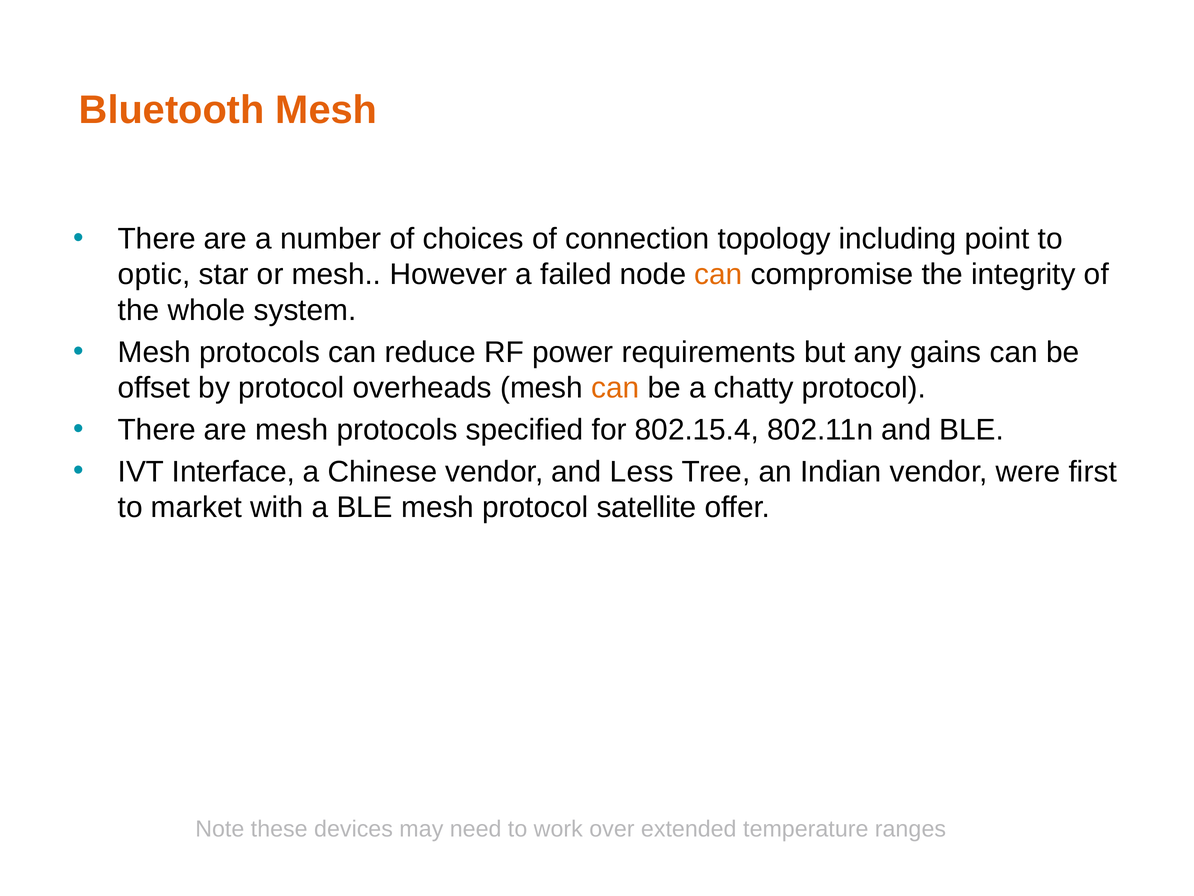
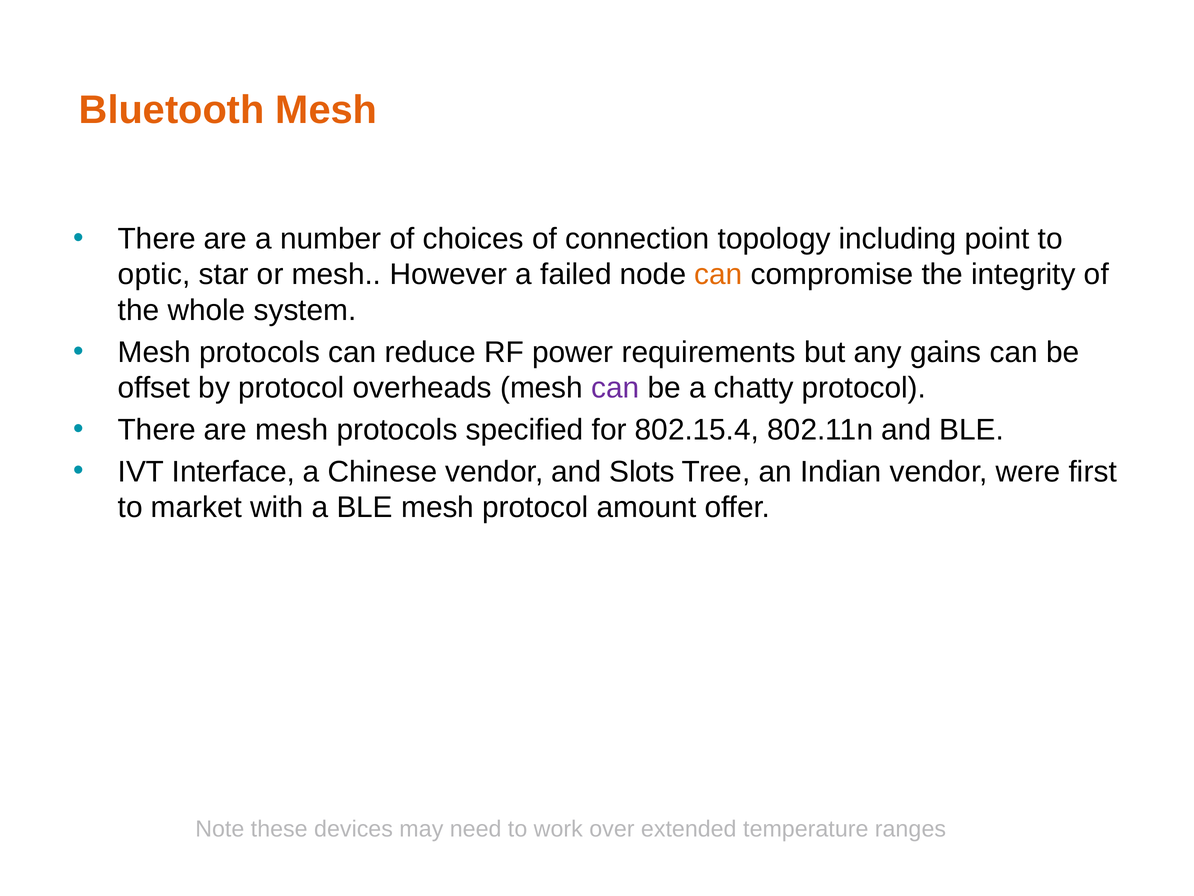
can colour: orange -> purple (615, 388)
Less: Less -> Slots (642, 471)
satellite: satellite -> amount (647, 507)
